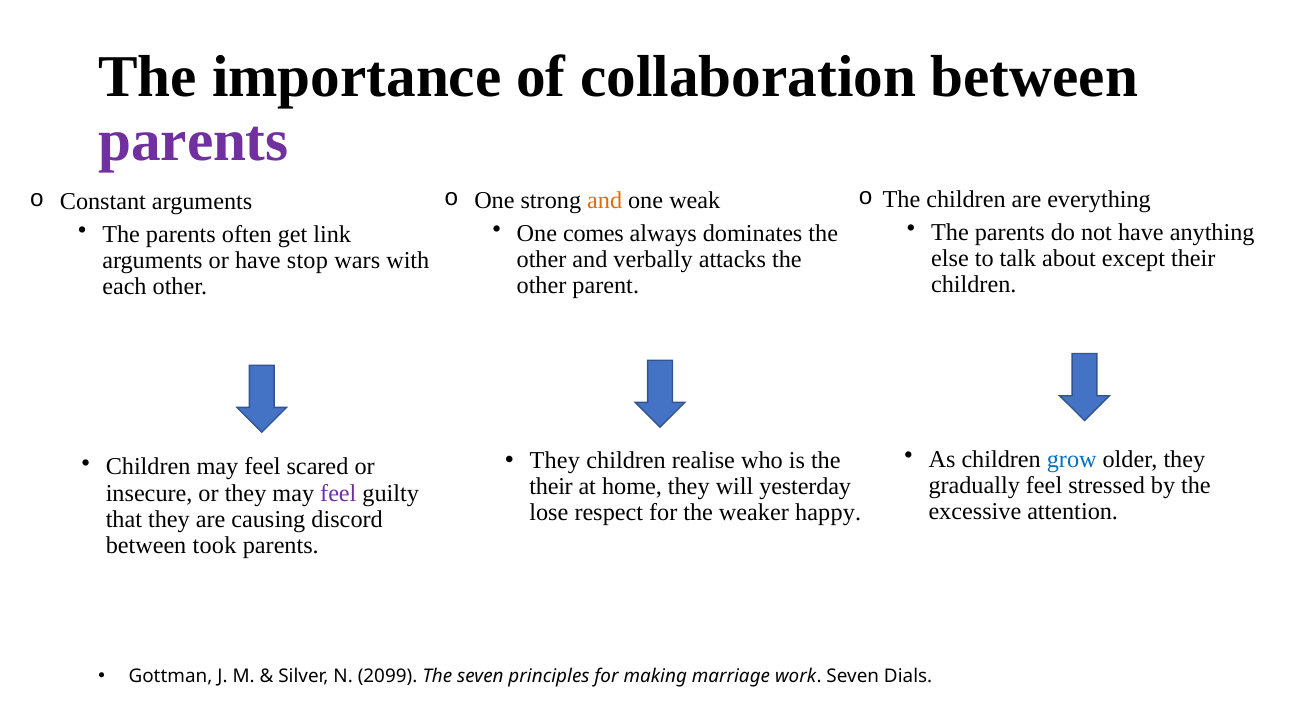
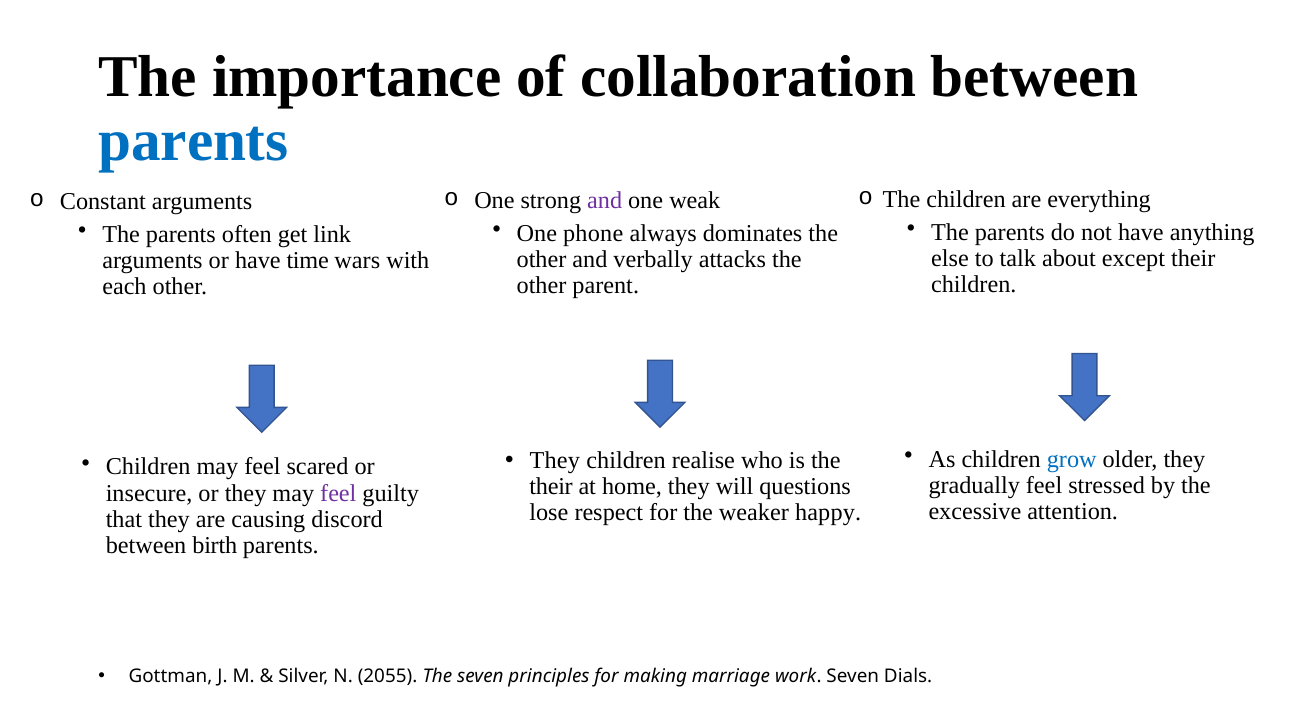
parents colour: purple -> blue (194, 141)
and colour: orange -> purple (605, 200)
comes: comes -> phone (593, 233)
stop: stop -> time (308, 260)
yesterday: yesterday -> questions (805, 487)
took: took -> birth (215, 546)
2099: 2099 -> 2055 (388, 677)
